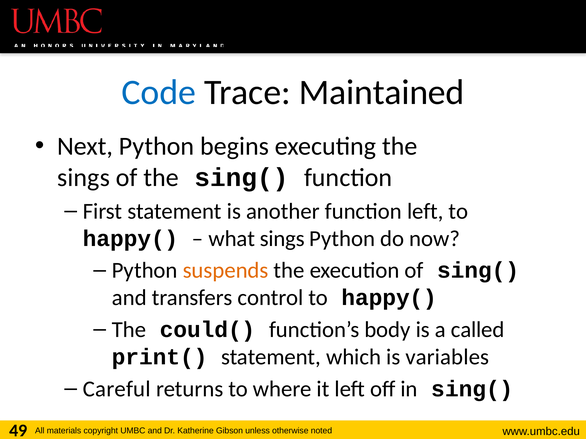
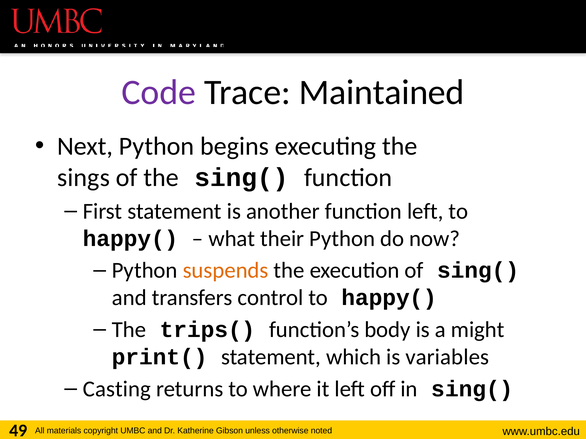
Code colour: blue -> purple (159, 92)
what sings: sings -> their (282, 239)
could(: could( -> trips( (208, 330)
called: called -> might (478, 330)
Careful: Careful -> Casting (117, 389)
